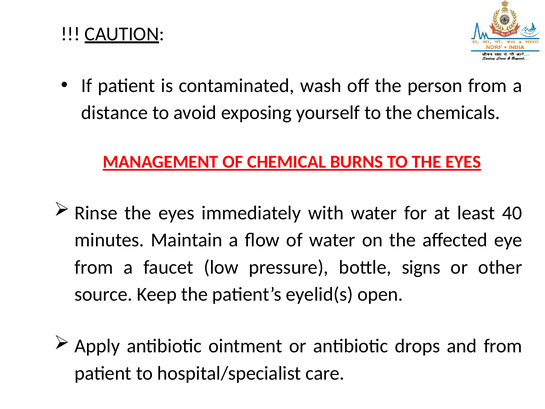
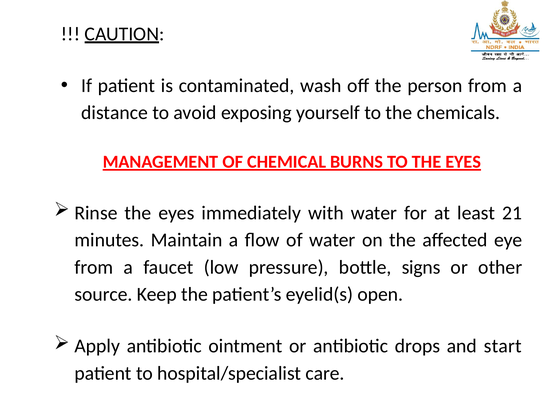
40: 40 -> 21 (512, 213)
and from: from -> start (503, 346)
